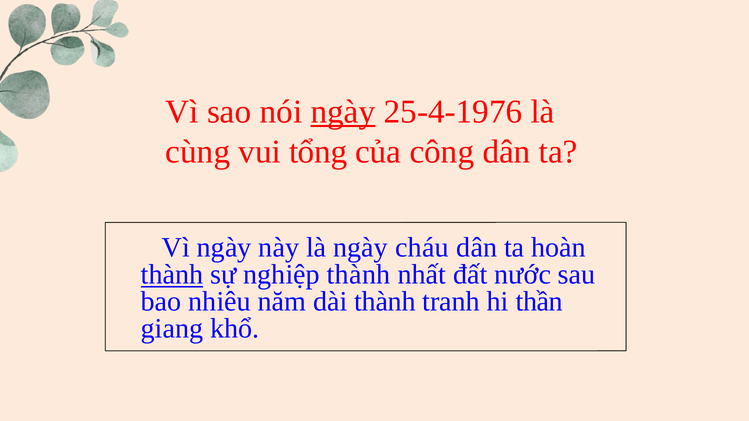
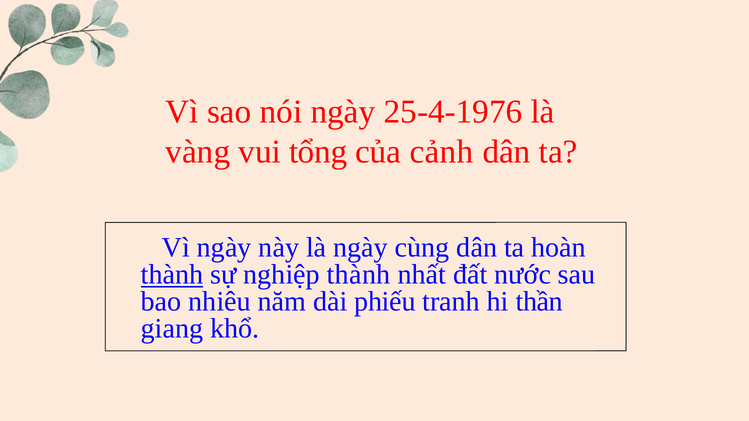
ngày underline: present -> none (343, 112)
cùng: cùng -> vàng (198, 152)
công: công -> cảnh (442, 152)
cháu: cháu -> cùng (422, 248)
dài thành: thành -> phiếu (385, 302)
